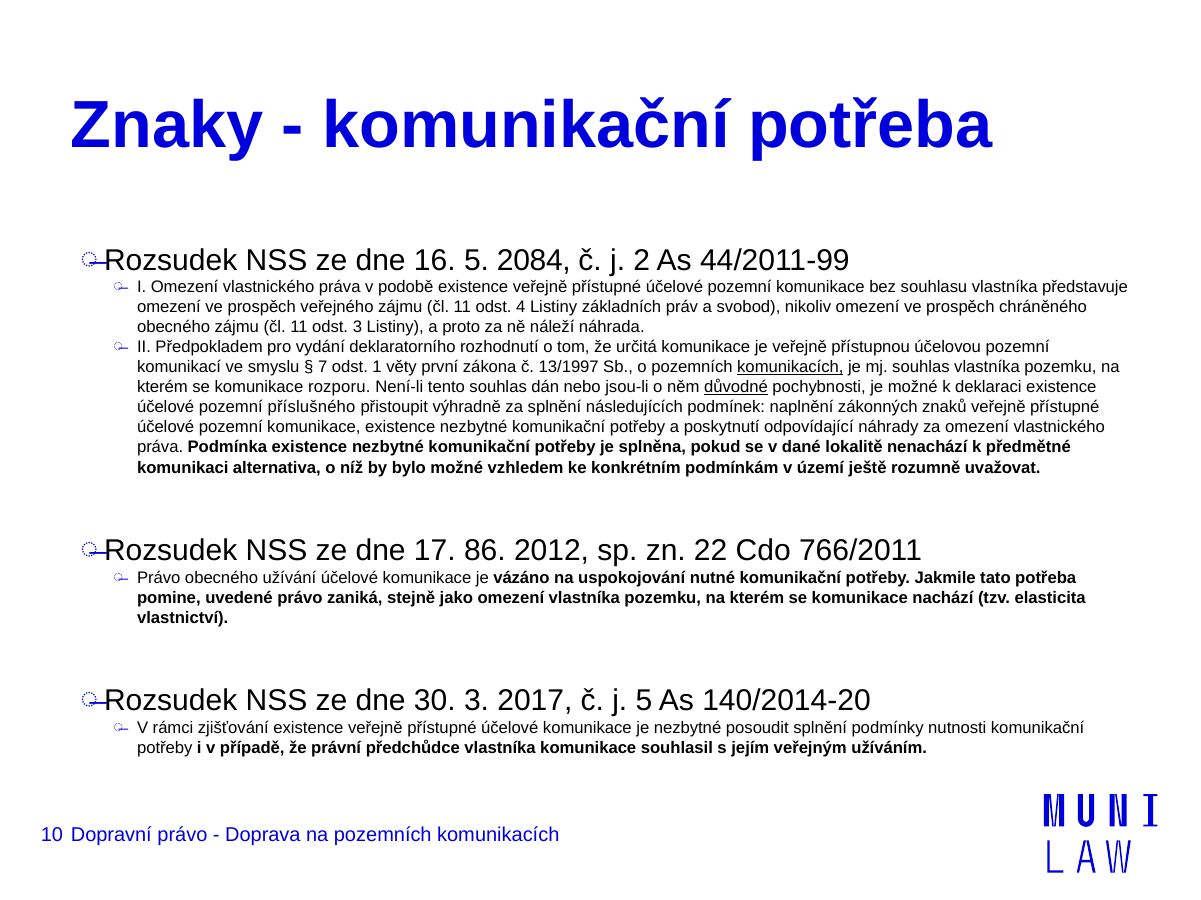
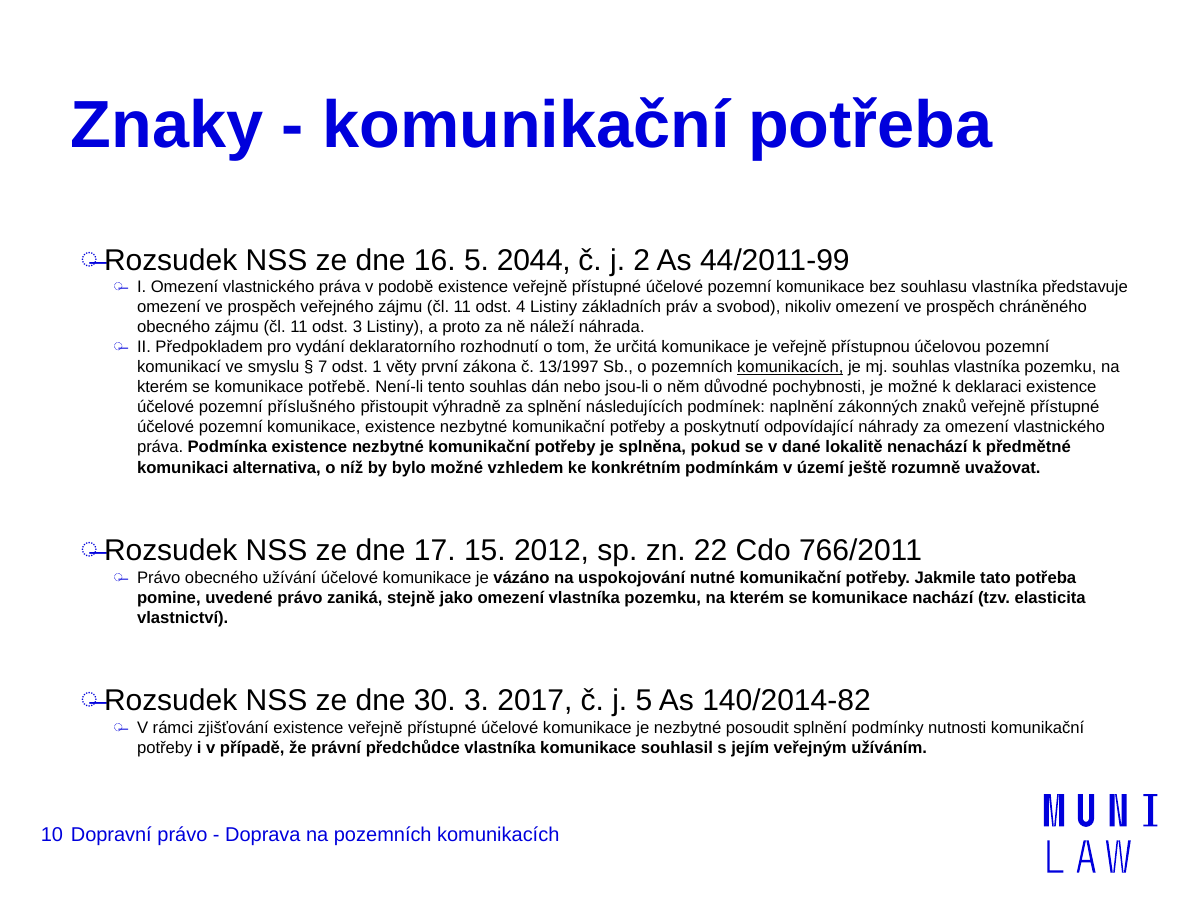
2084: 2084 -> 2044 (534, 260)
rozporu: rozporu -> potřebě (339, 388)
důvodné underline: present -> none (736, 388)
86: 86 -> 15 (485, 551)
140/2014-20: 140/2014-20 -> 140/2014-82 (786, 701)
